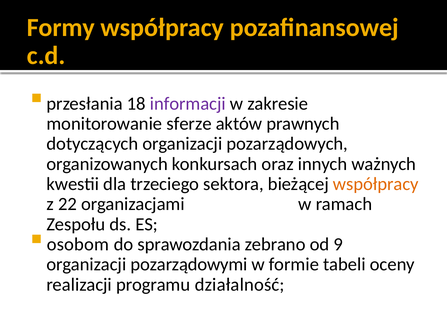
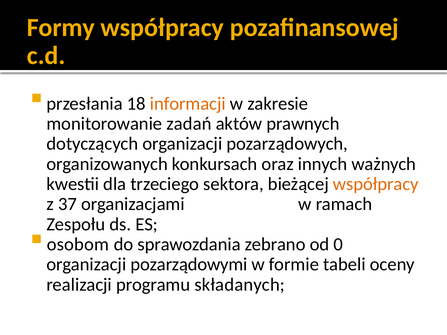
informacji colour: purple -> orange (188, 104)
sferze: sferze -> zadań (189, 124)
22: 22 -> 37 (67, 204)
9: 9 -> 0 (338, 245)
działalność: działalność -> składanych (240, 285)
